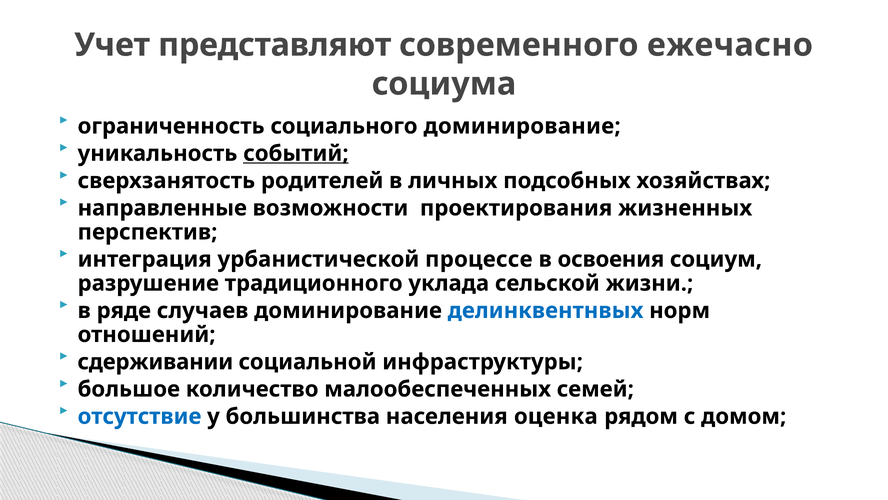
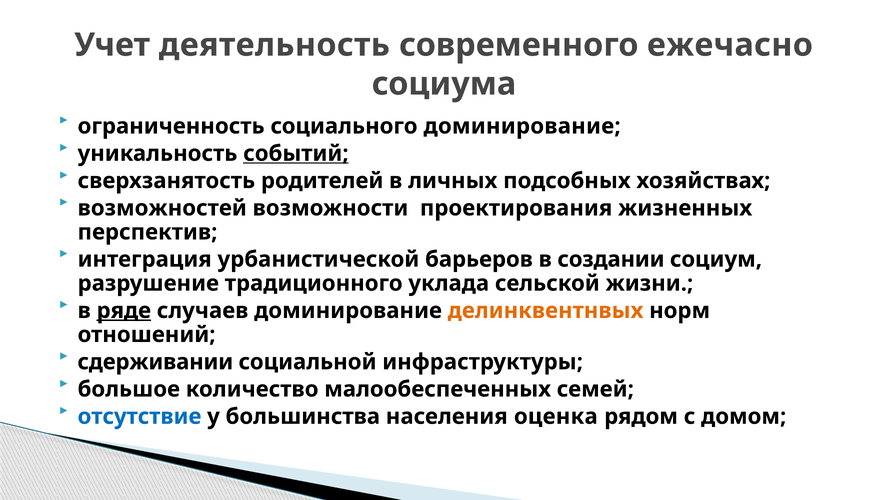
представляют: представляют -> деятельность (274, 45)
направленные: направленные -> возможностей (162, 208)
процессе: процессе -> барьеров (479, 259)
освоения: освоения -> создании (611, 259)
ряде underline: none -> present (124, 310)
делинквентнвых colour: blue -> orange (546, 310)
